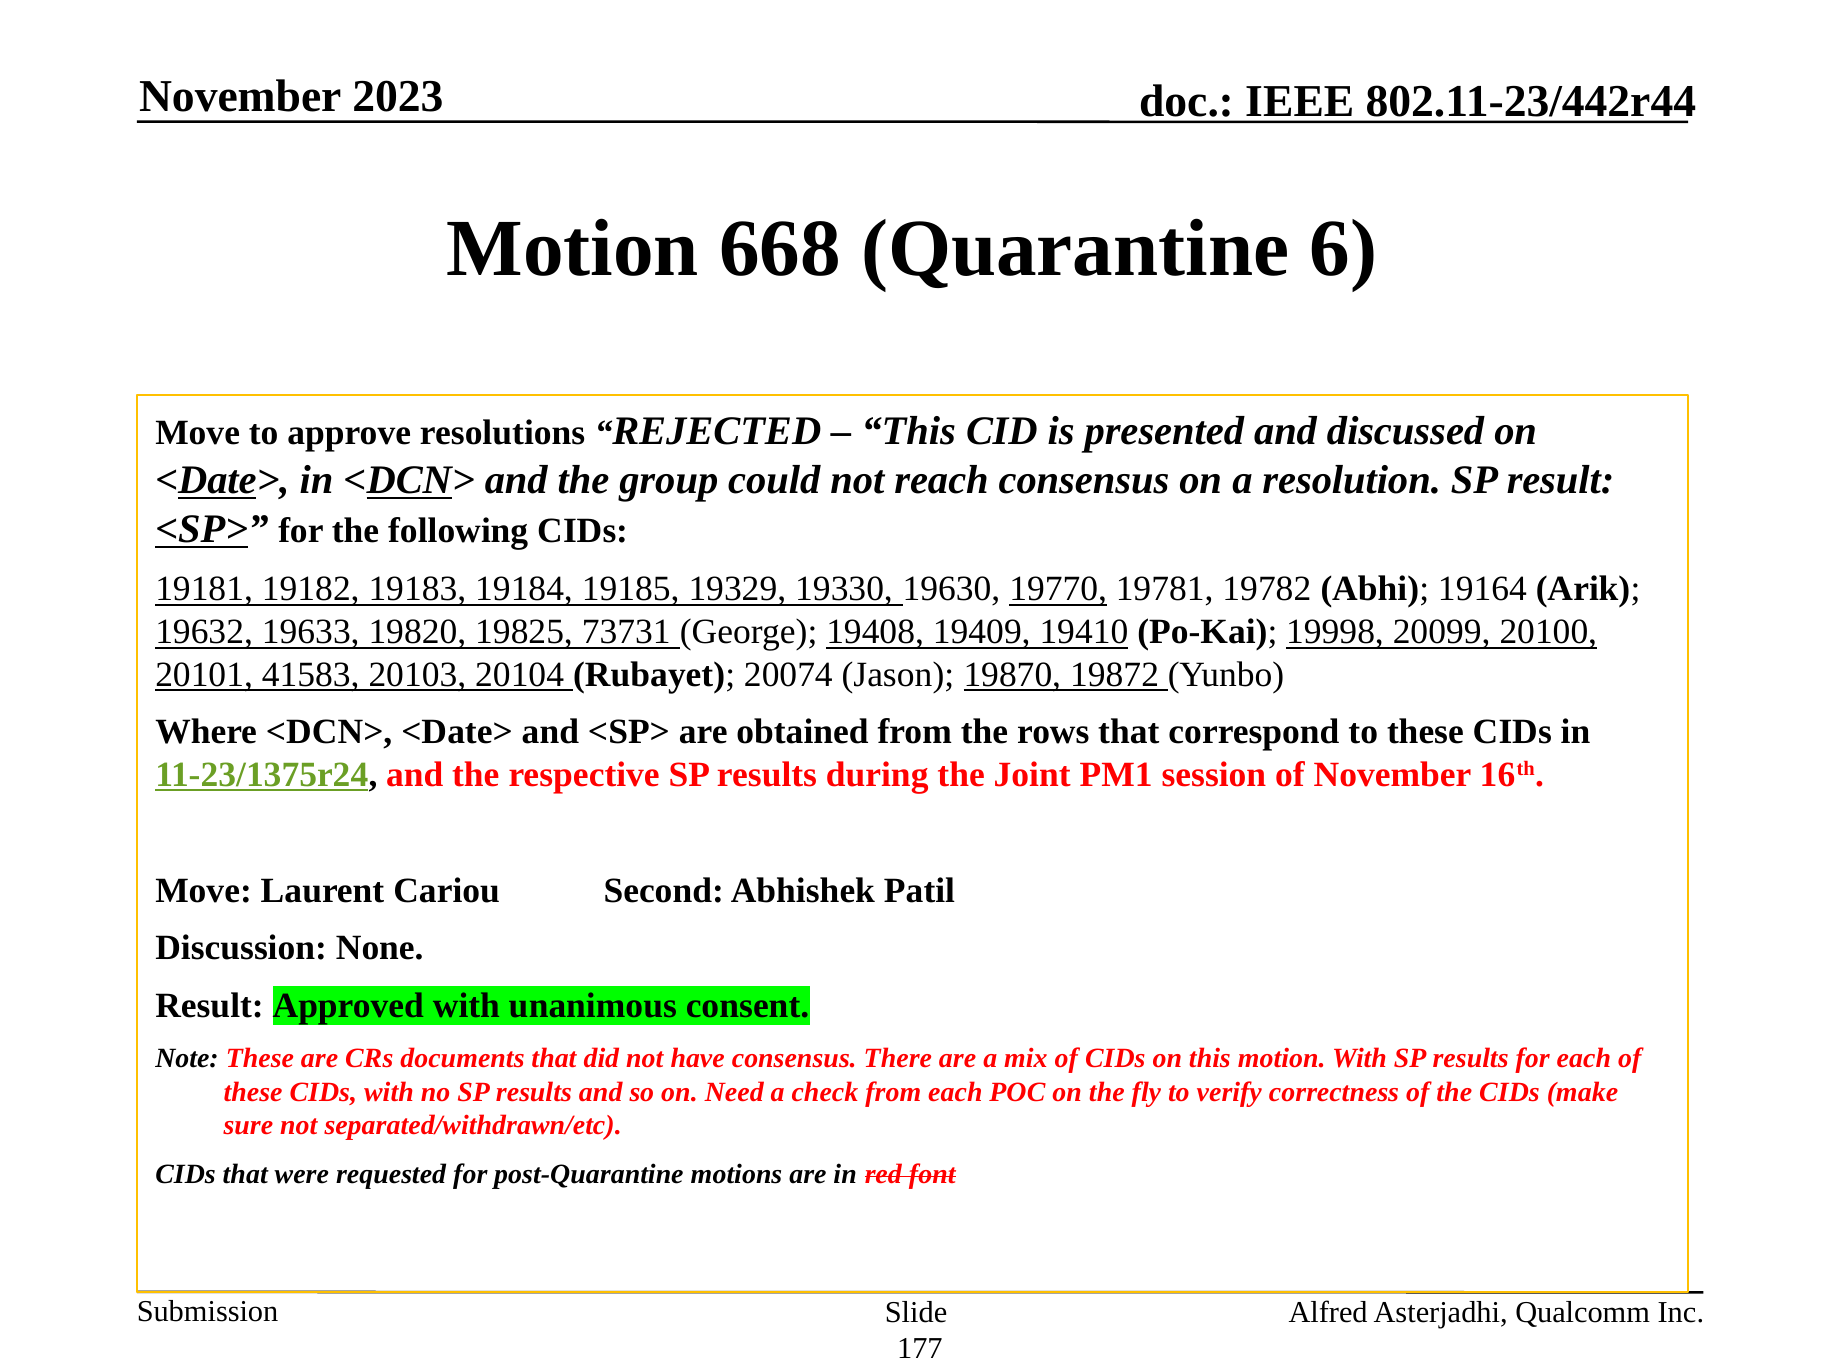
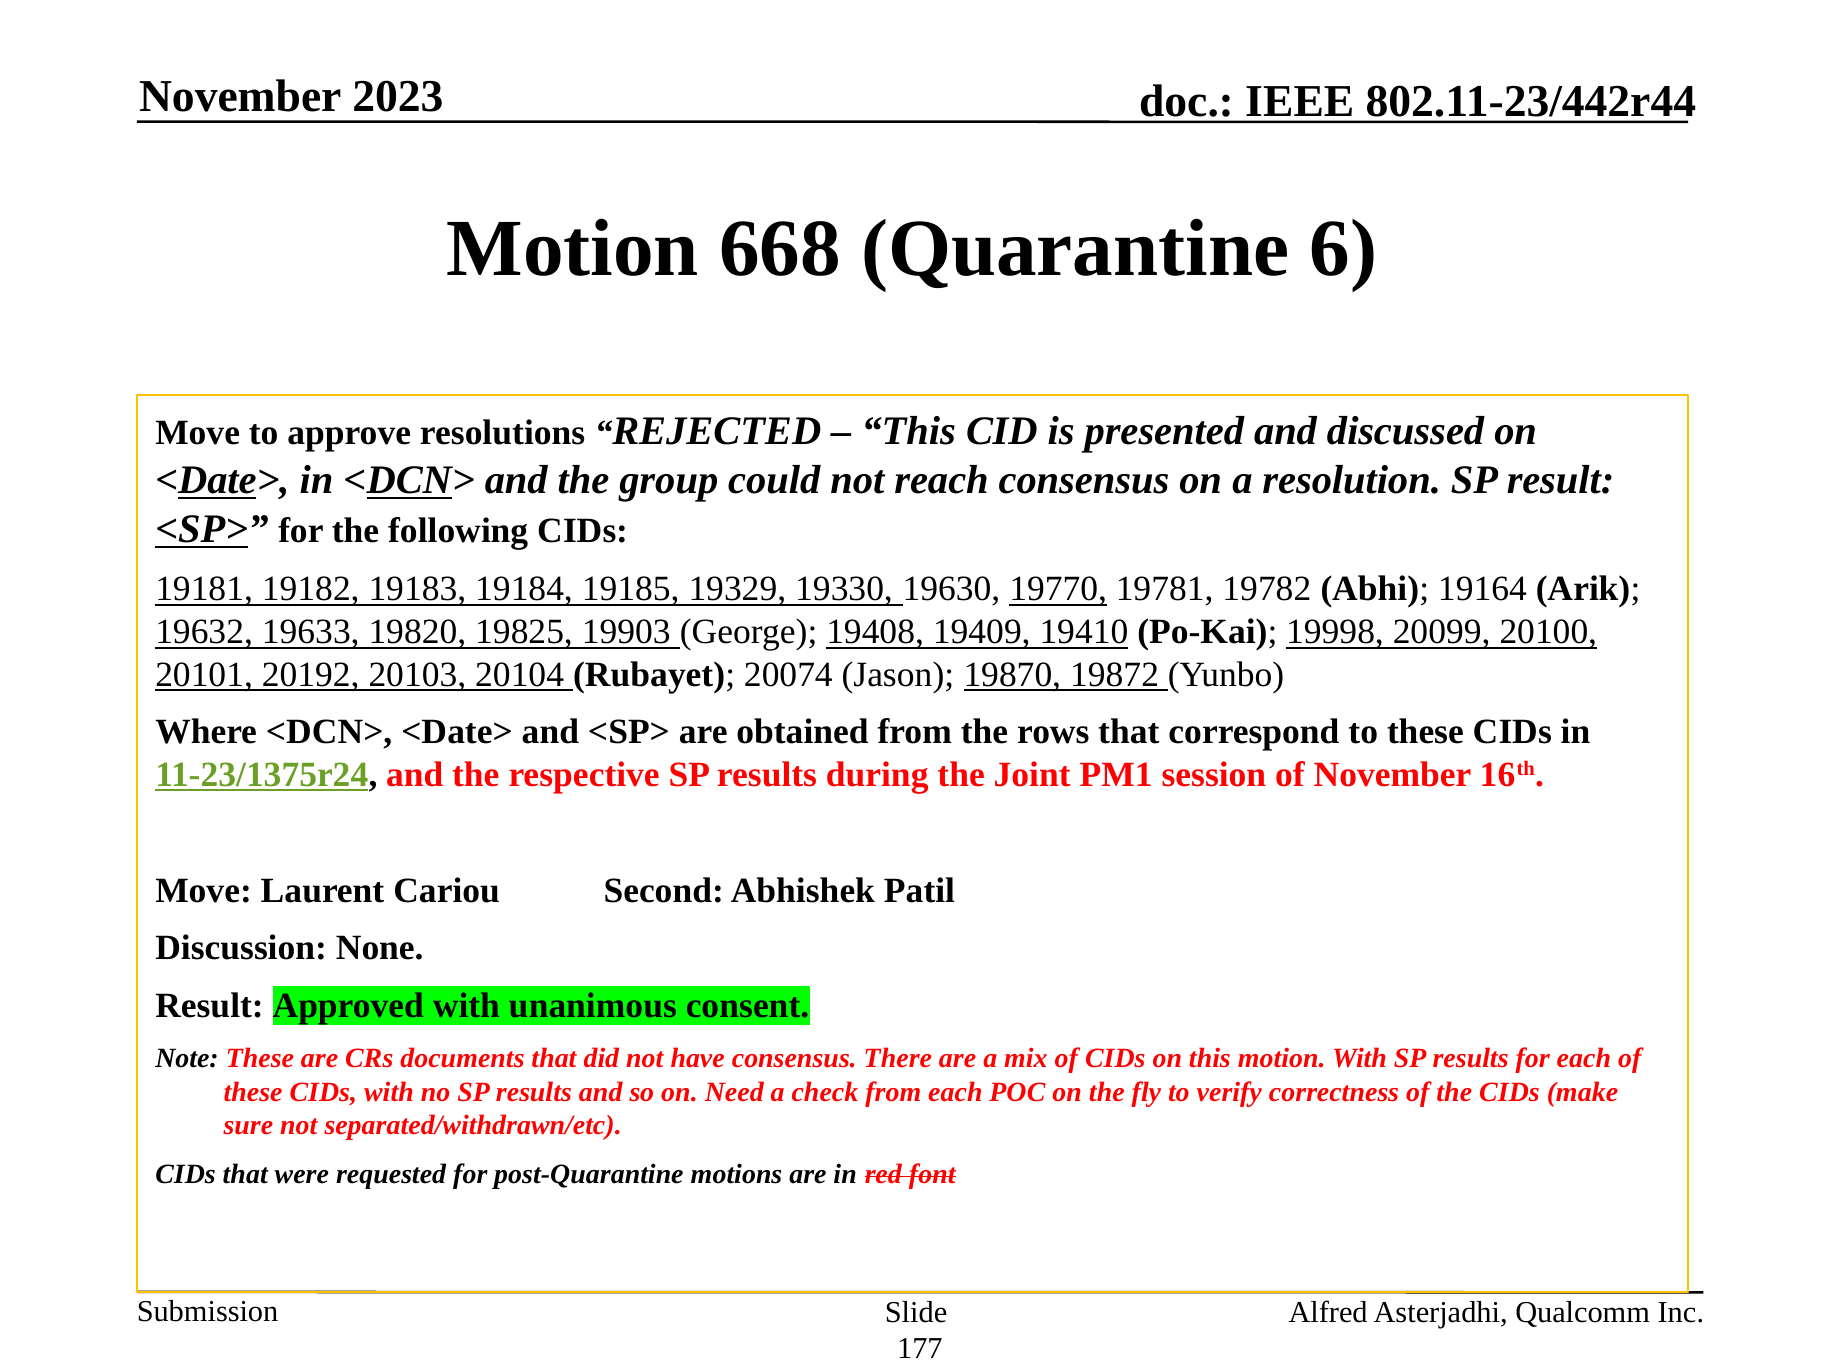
73731: 73731 -> 19903 (626, 632)
41583: 41583 -> 20192 (311, 675)
